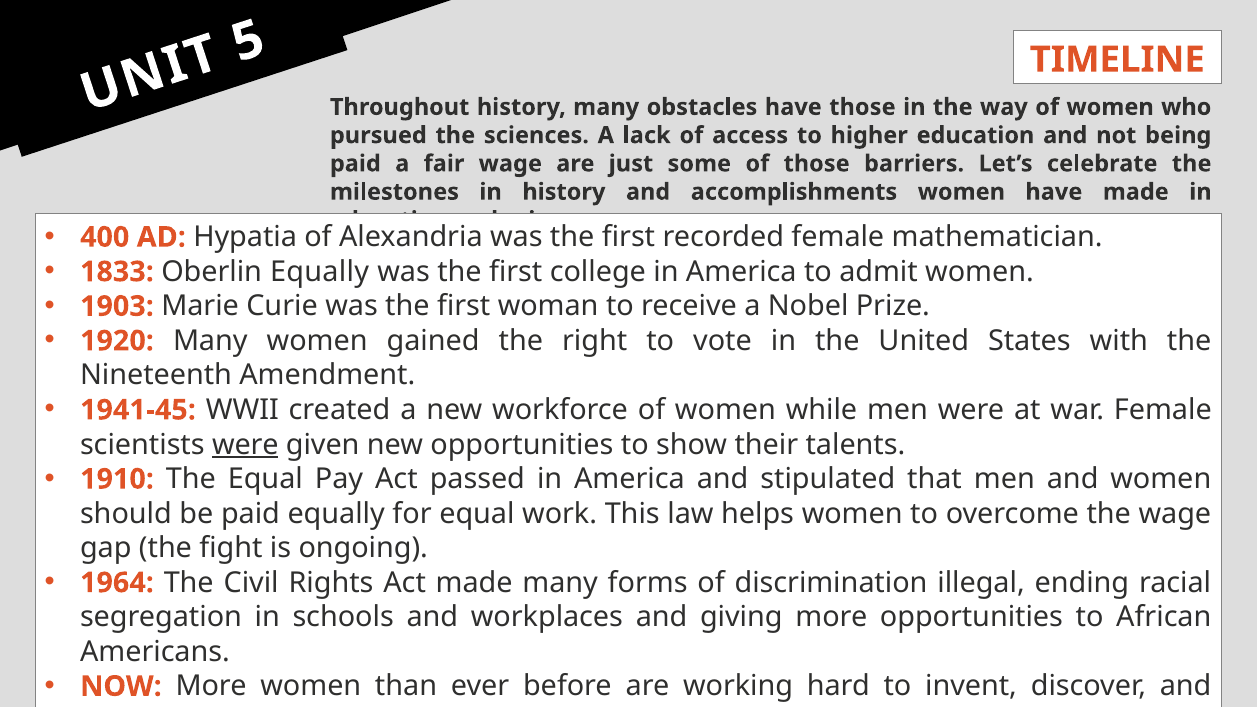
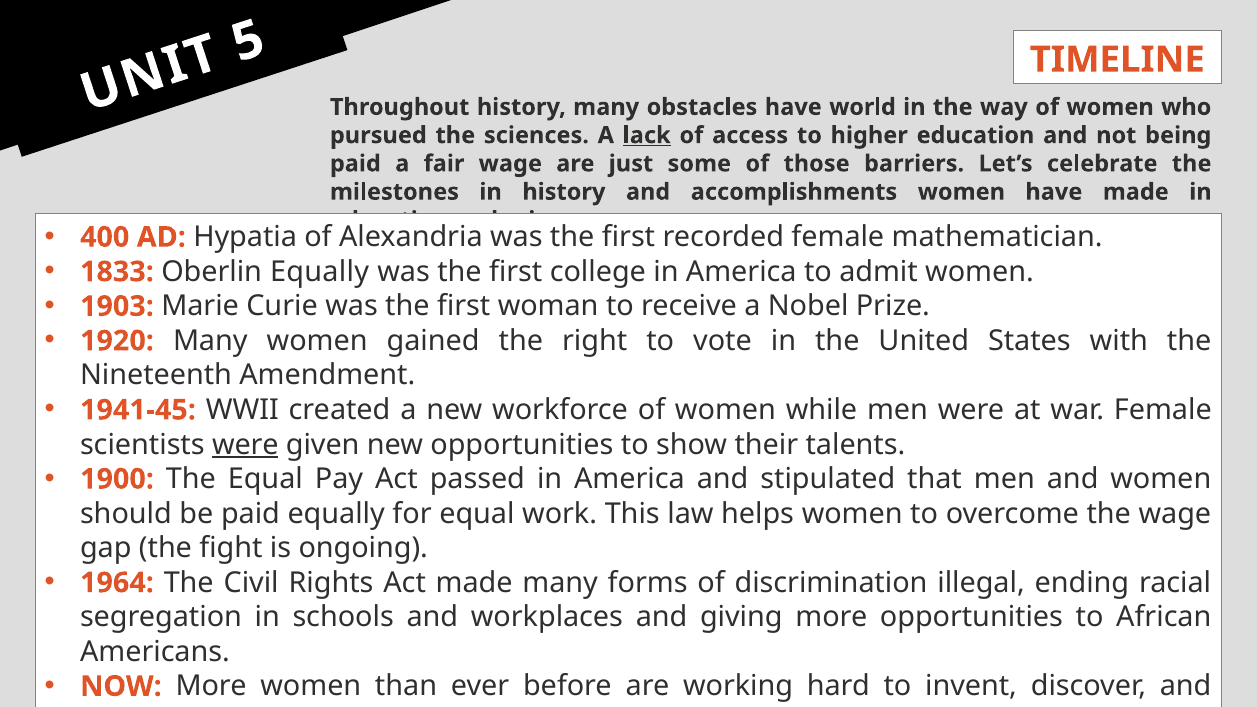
have those: those -> world (863, 107)
lack underline: none -> present (647, 135)
1910: 1910 -> 1900 (117, 479)
